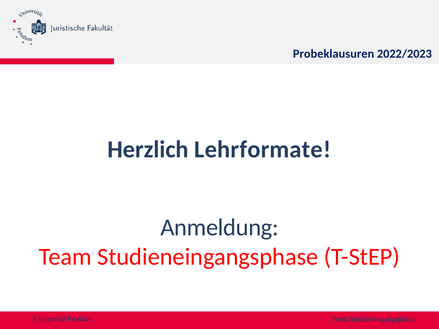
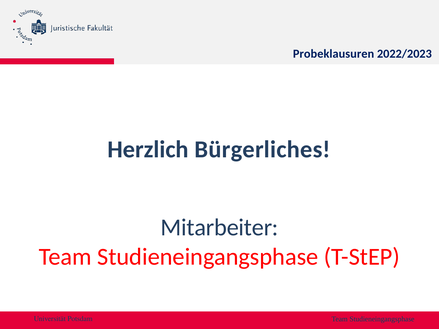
Lehrformate: Lehrformate -> Bürgerliches (263, 149)
Anmeldung: Anmeldung -> Mitarbeiter (220, 228)
